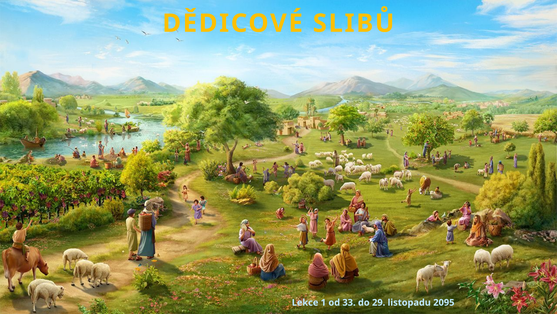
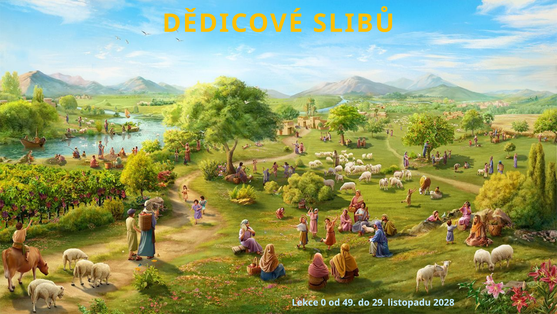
1: 1 -> 0 (323, 302)
33: 33 -> 49 (349, 302)
2095: 2095 -> 2028 (444, 302)
